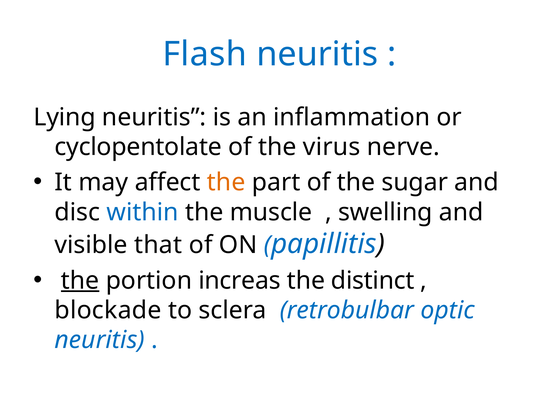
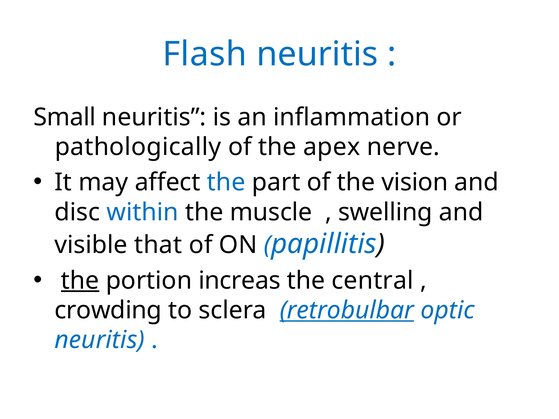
Lying: Lying -> Small (65, 117)
cyclopentolate: cyclopentolate -> pathologically (138, 147)
virus: virus -> apex (332, 147)
the colour: orange -> blue (226, 182)
sugar: sugar -> vision (415, 182)
distinct: distinct -> central (373, 281)
blockade: blockade -> crowding (108, 310)
retrobulbar underline: none -> present (347, 310)
